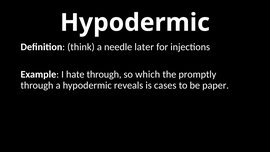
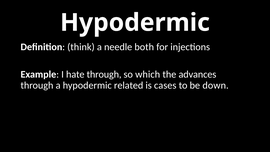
later: later -> both (144, 47)
promptly: promptly -> advances (197, 74)
reveals: reveals -> related (129, 85)
paper: paper -> down (216, 85)
